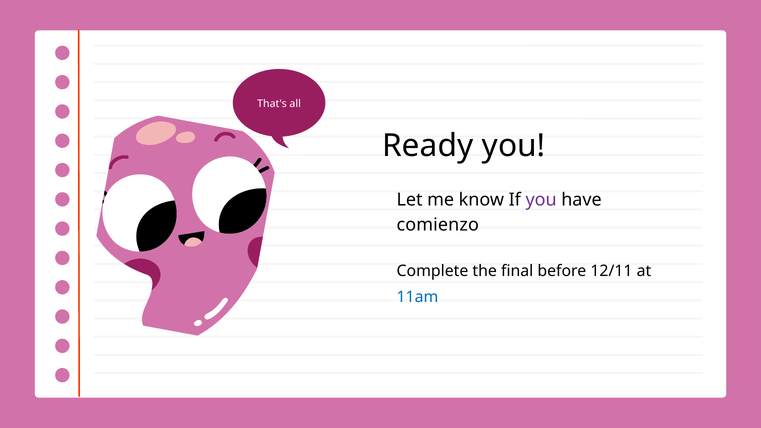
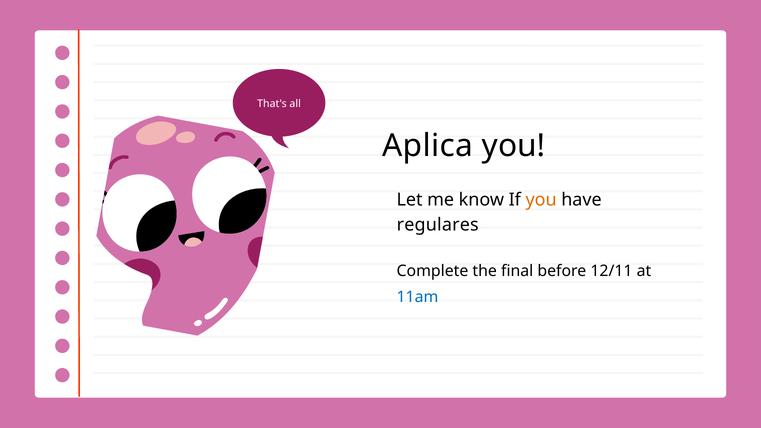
Ready: Ready -> Aplica (428, 146)
you colour: purple -> orange (541, 200)
comienzo: comienzo -> regulares (438, 225)
